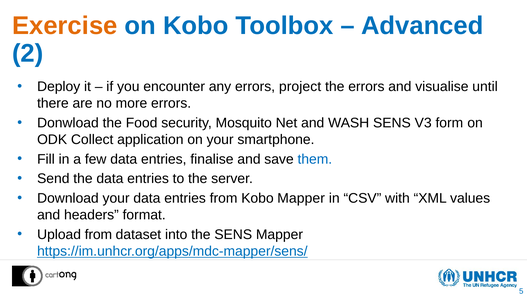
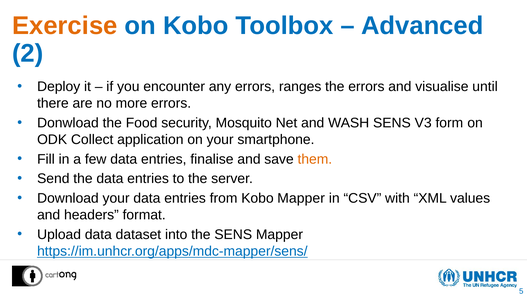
project: project -> ranges (300, 87)
them colour: blue -> orange (315, 159)
Upload from: from -> data (98, 235)
